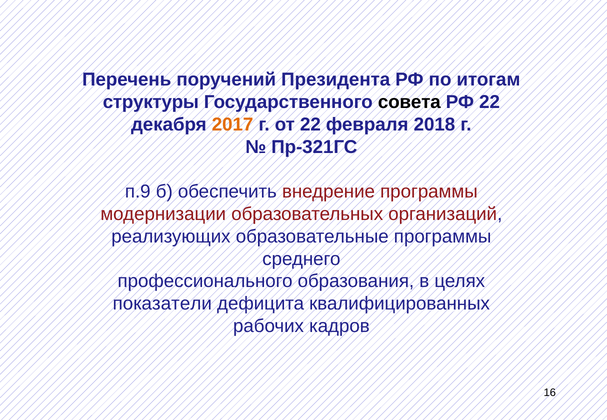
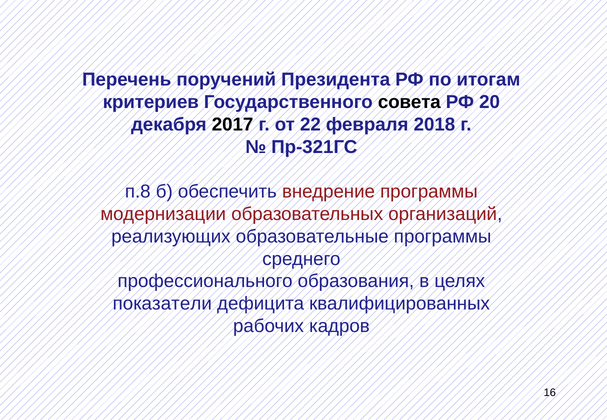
структуры: структуры -> критериев (151, 102)
РФ 22: 22 -> 20 (490, 102)
2017 colour: orange -> black (233, 125)
п.9: п.9 -> п.8 (138, 192)
